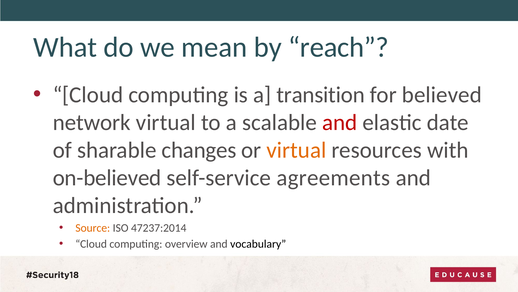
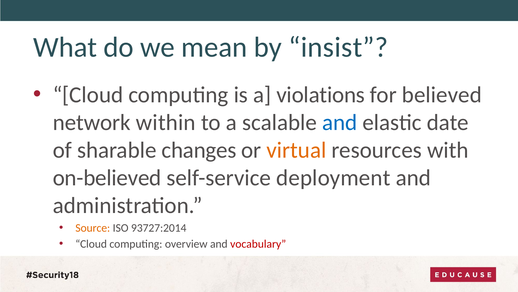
reach: reach -> insist (338, 47)
transition: transition -> violations (321, 95)
network virtual: virtual -> within (166, 122)
and colour: red -> blue (340, 122)
agreements: agreements -> deployment (333, 178)
47237:2014: 47237:2014 -> 93727:2014 (159, 227)
vocabulary colour: black -> red (258, 244)
